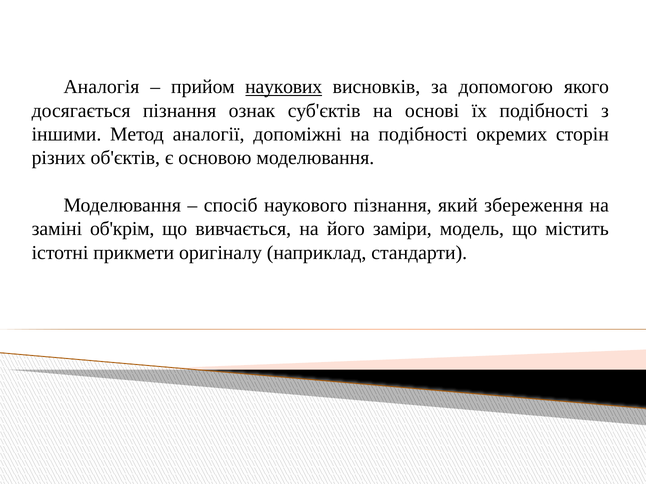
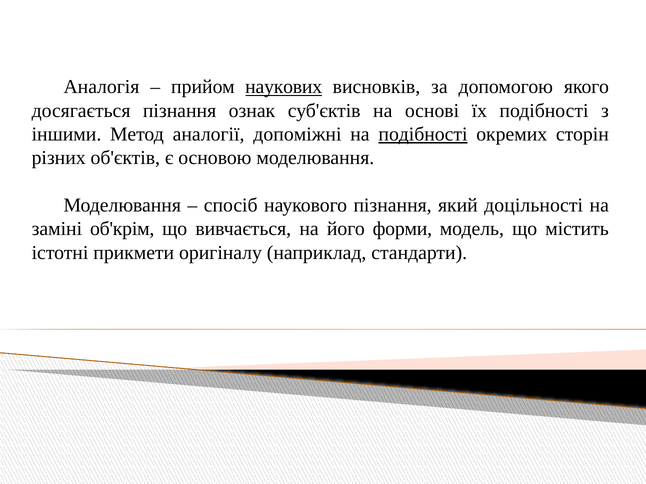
подібності underline: none -> present (423, 134)
збереження: збереження -> доцільності (534, 205)
заміри: заміри -> форми (402, 229)
